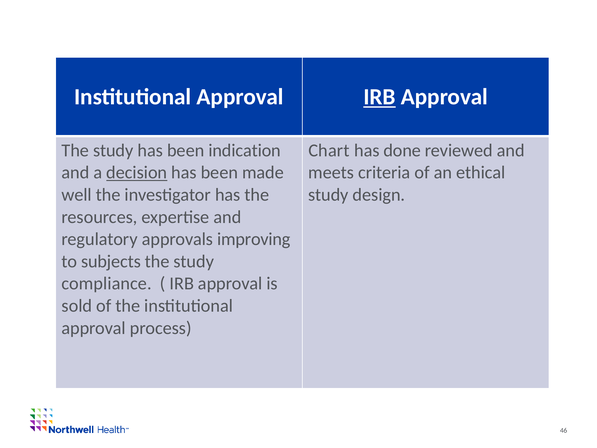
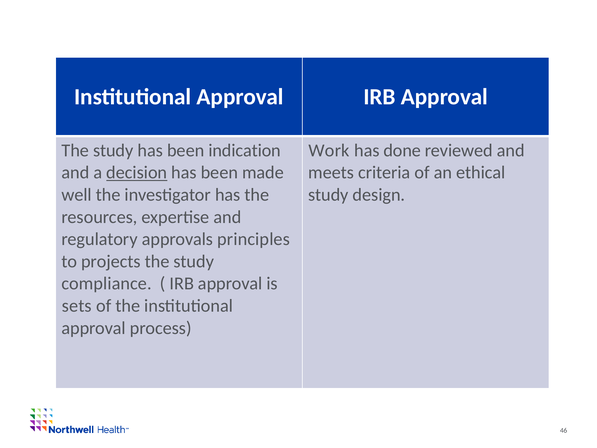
IRB underline: present -> none (379, 97)
Chart: Chart -> Work (329, 150)
improving: improving -> principles (254, 239)
subjects: subjects -> projects (111, 261)
sold: sold -> sets (77, 306)
